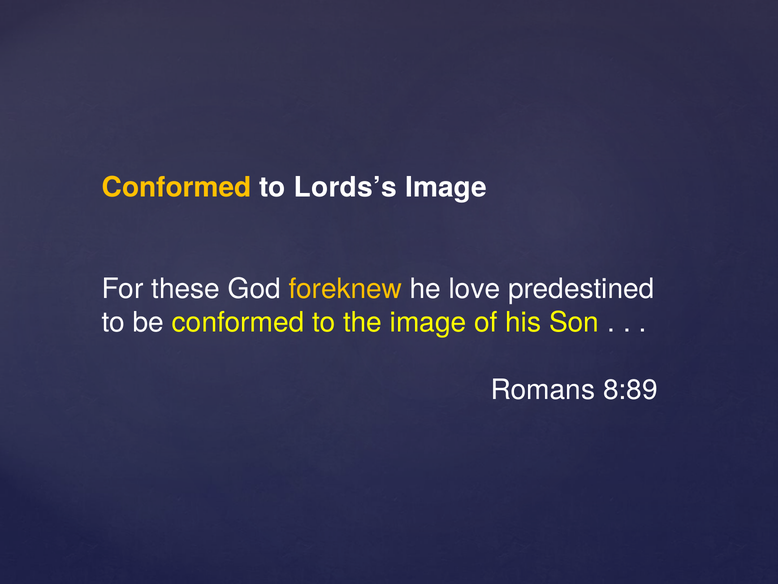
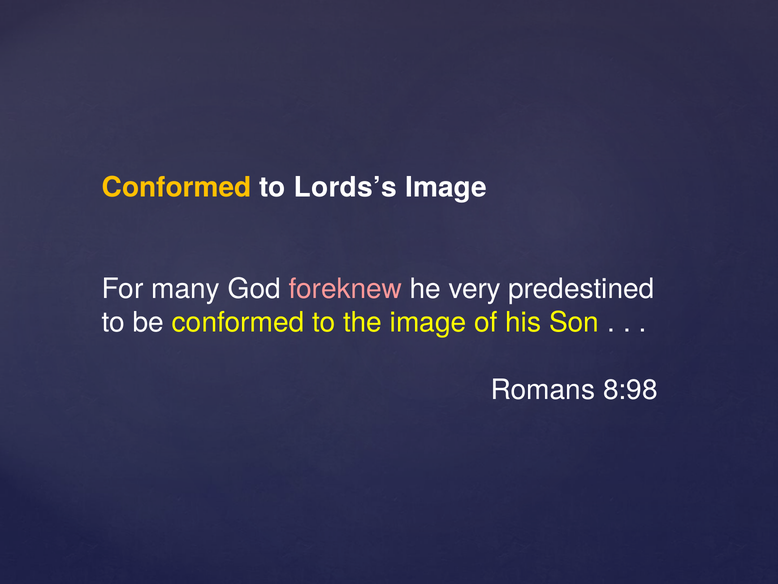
these: these -> many (186, 288)
foreknew colour: yellow -> pink (345, 288)
love: love -> very (475, 288)
8:89: 8:89 -> 8:98 (630, 390)
